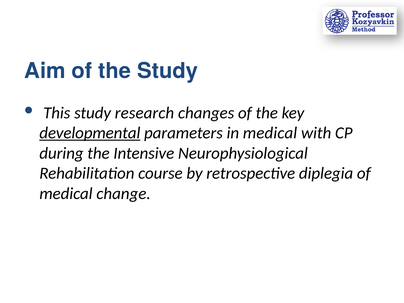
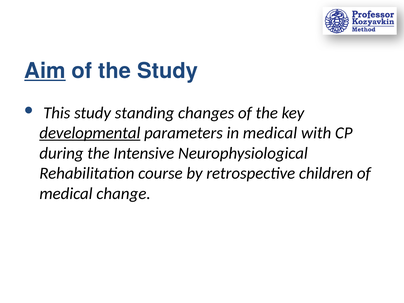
Aim underline: none -> present (45, 71)
research: research -> standing (145, 113)
diplegia: diplegia -> children (326, 173)
